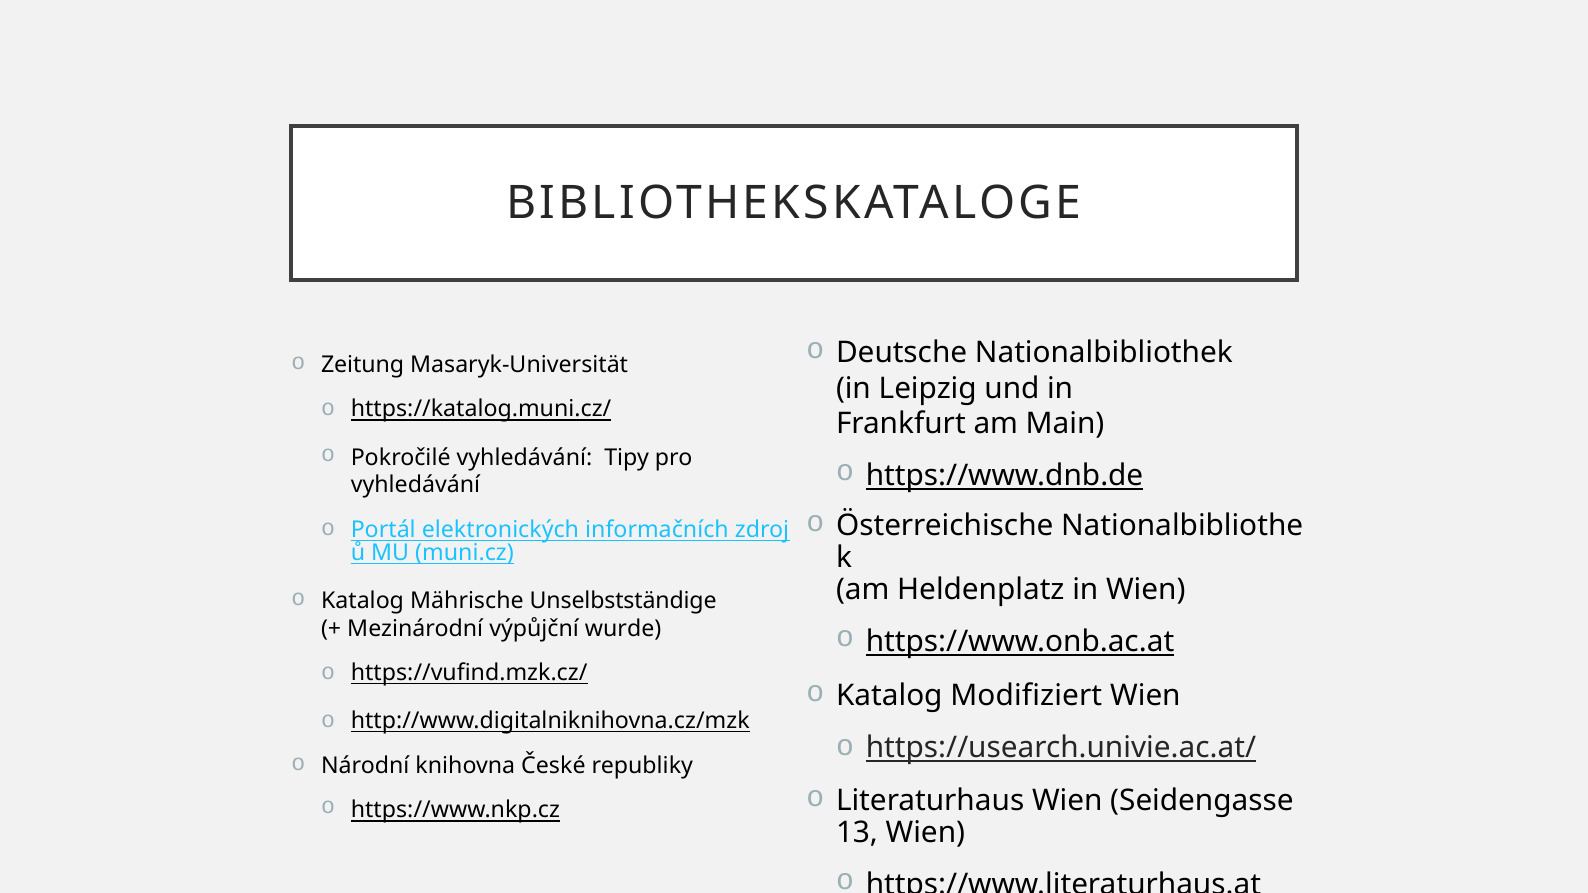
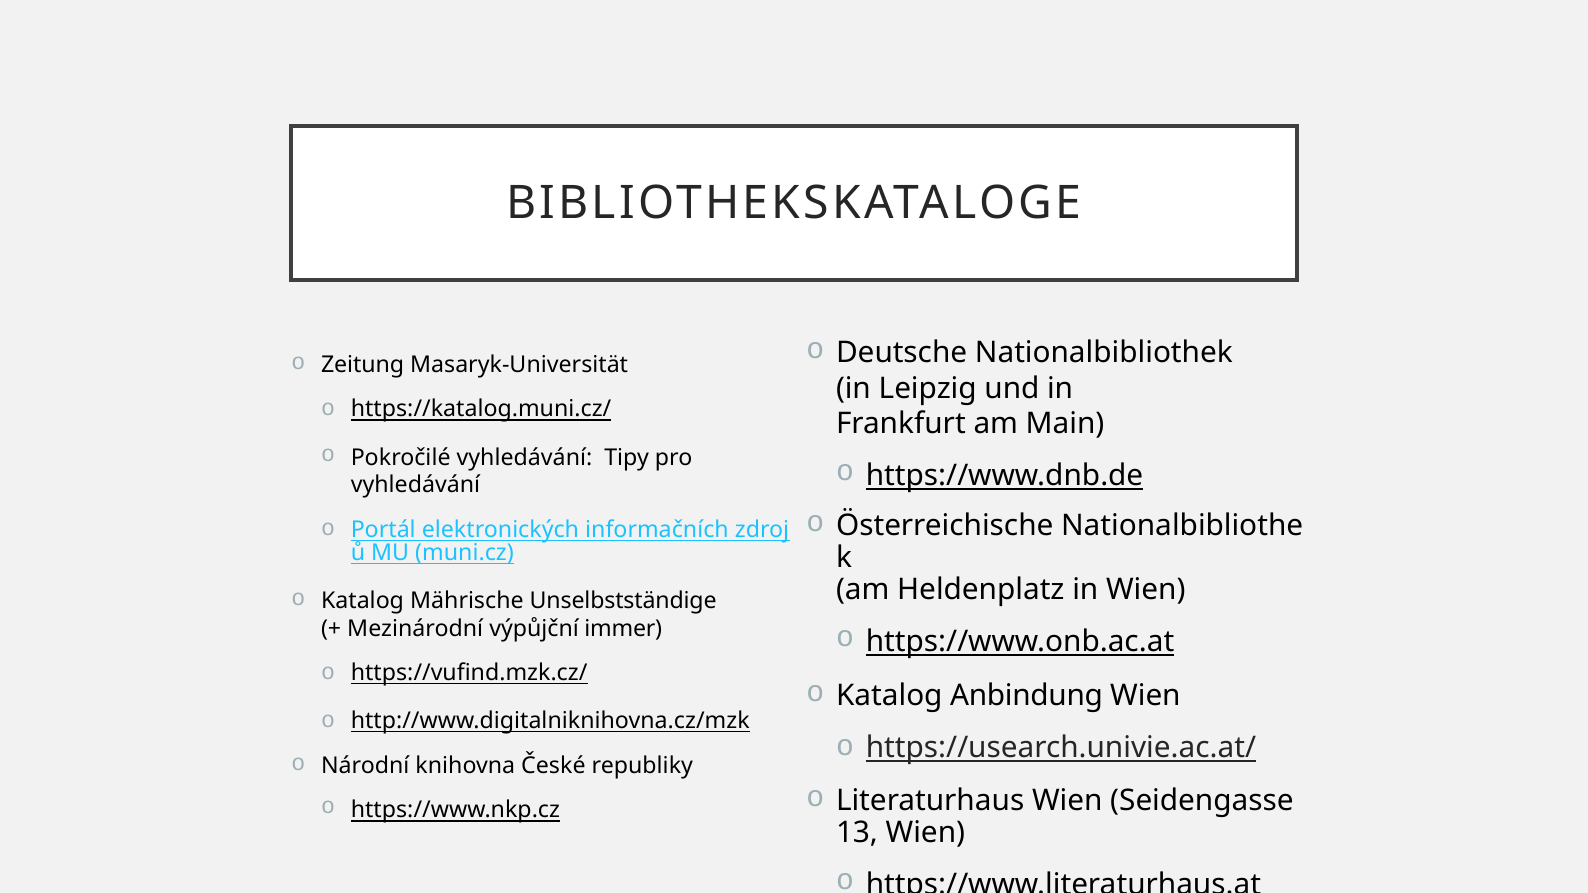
wurde: wurde -> immer (623, 629)
Modifiziert: Modifiziert -> Anbindung (1026, 695)
